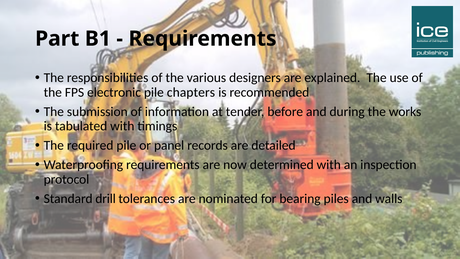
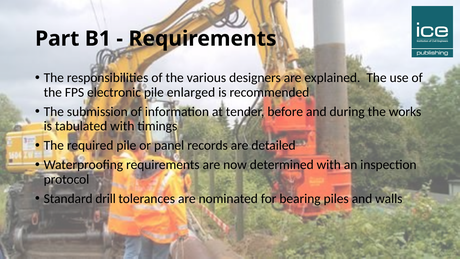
chapters: chapters -> enlarged (191, 92)
